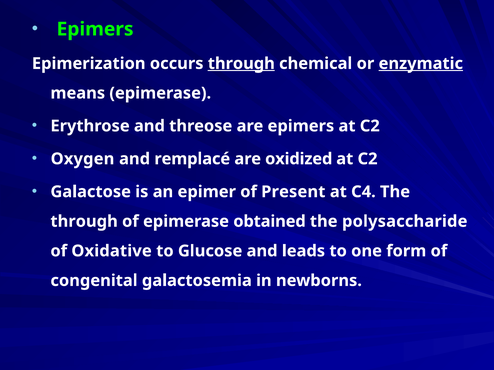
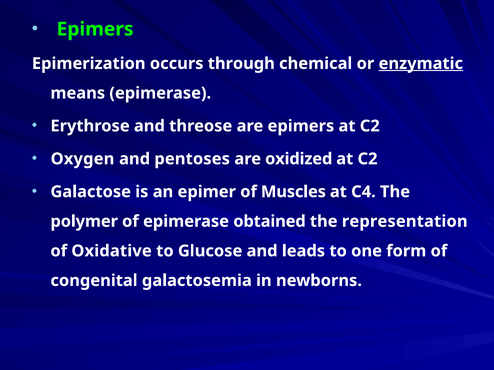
through underline: present -> none (241, 64)
remplacé: remplacé -> pentoses (192, 159)
Present: Present -> Muscles (293, 192)
through: through -> polymer (84, 222)
polysaccharide: polysaccharide -> representation (405, 222)
